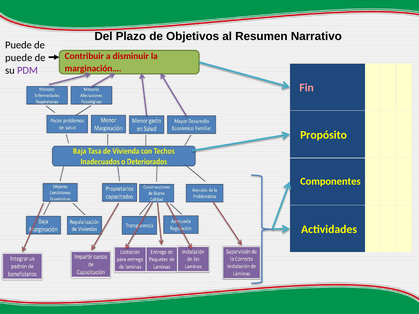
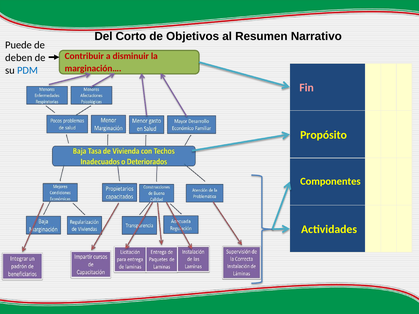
Plazo: Plazo -> Corto (131, 36)
puede: puede -> deben (19, 58)
PDM colour: purple -> blue (27, 70)
